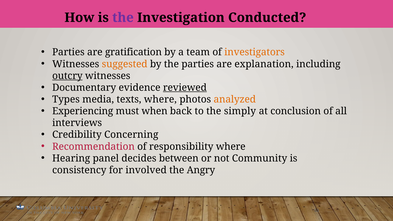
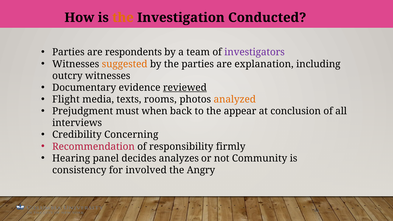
the colour: purple -> orange (123, 18)
gratification: gratification -> respondents (133, 52)
investigators colour: orange -> purple (255, 52)
outcry underline: present -> none (67, 76)
Types: Types -> Flight (66, 99)
texts where: where -> rooms (160, 99)
Experiencing: Experiencing -> Prejudgment (83, 111)
simply: simply -> appear (240, 111)
responsibility where: where -> firmly (231, 147)
between: between -> analyzes (179, 158)
